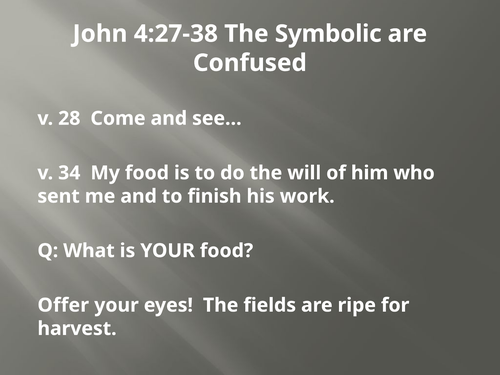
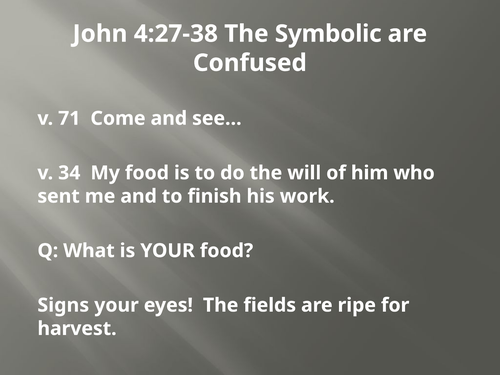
28: 28 -> 71 (69, 118)
Offer: Offer -> Signs (63, 305)
